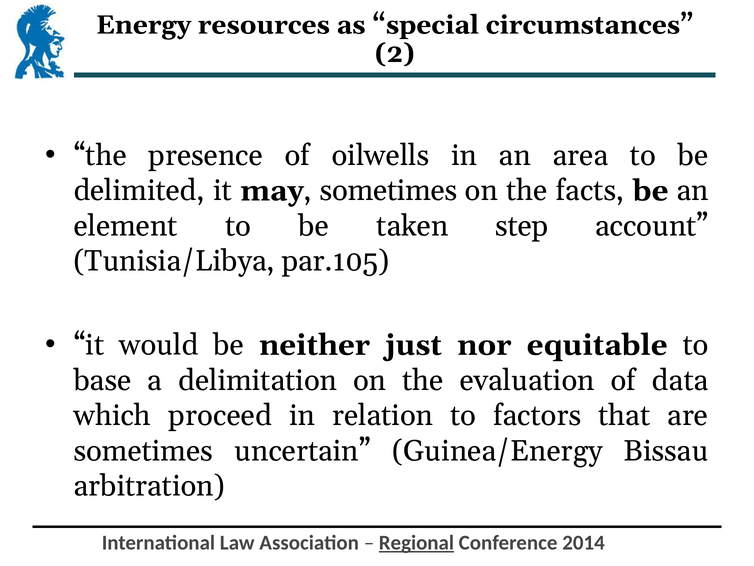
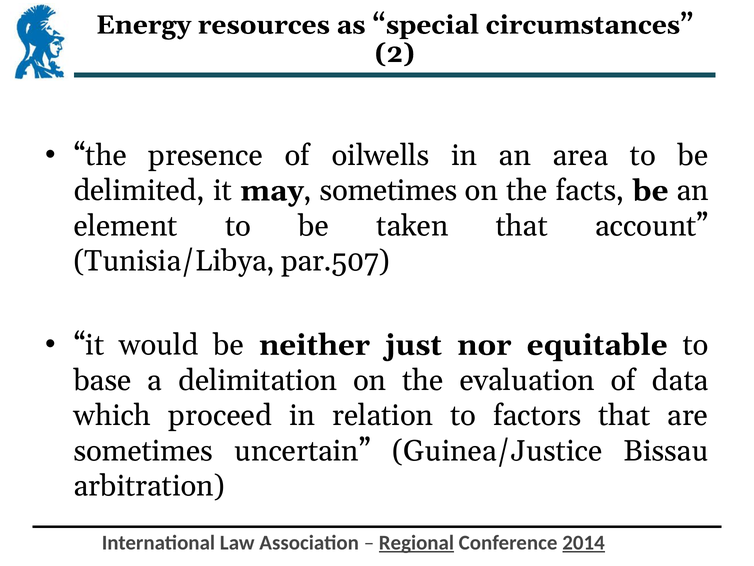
taken step: step -> that (522, 226)
par.105: par.105 -> par.507 (336, 261)
Guinea/Energy: Guinea/Energy -> Guinea/Justice (497, 450)
2014 underline: none -> present (584, 542)
